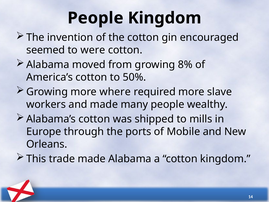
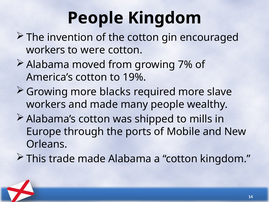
seemed: seemed -> workers (46, 50)
8%: 8% -> 7% (185, 65)
50%: 50% -> 19% (134, 77)
where: where -> blacks (115, 92)
